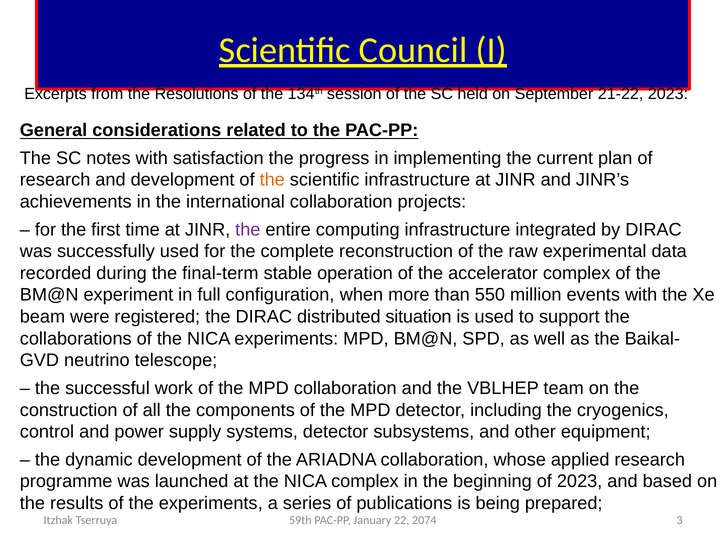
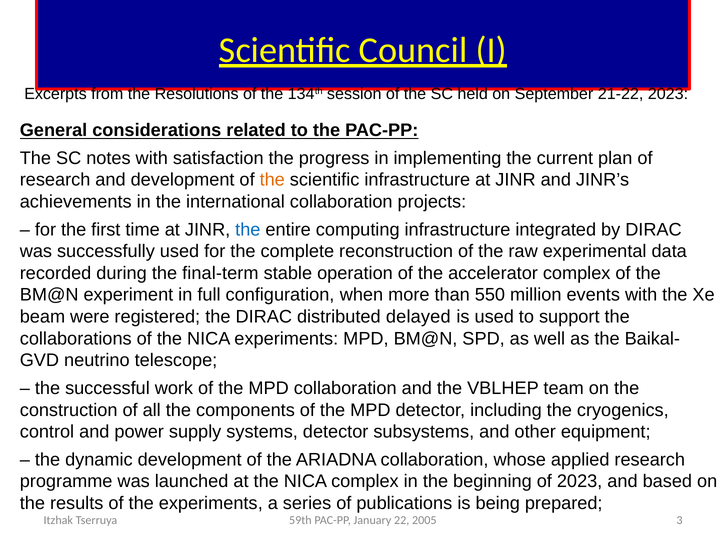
the colour: purple -> blue (248, 229)
situation: situation -> delayed (418, 316)
2074: 2074 -> 2005 (424, 520)
